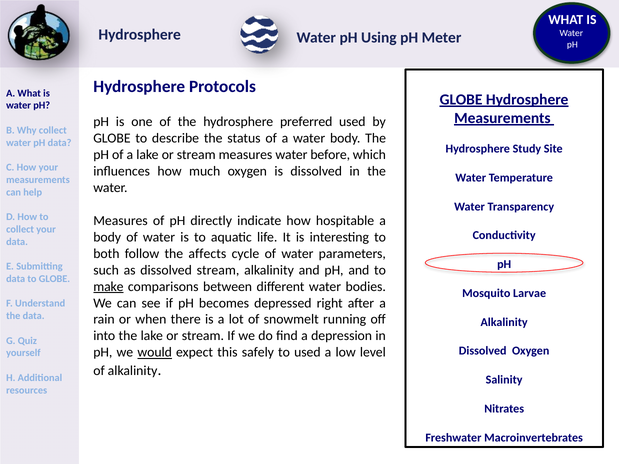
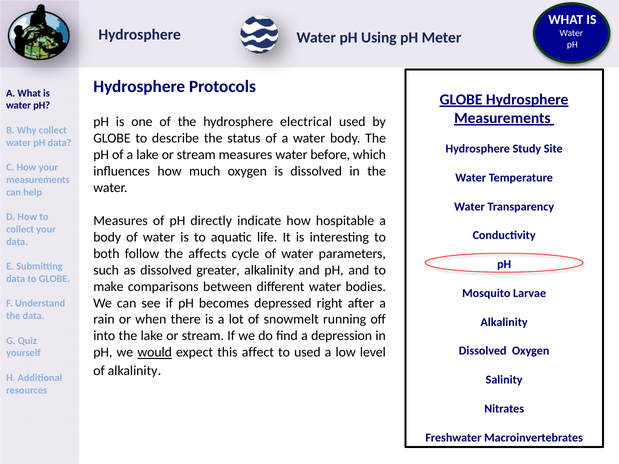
preferred: preferred -> electrical (306, 122)
dissolved stream: stream -> greater (218, 270)
make underline: present -> none (108, 287)
safely: safely -> affect (258, 353)
